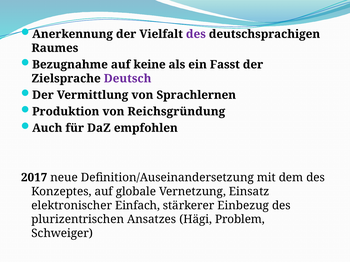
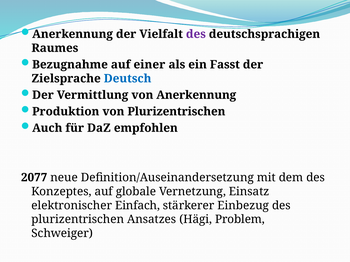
keine: keine -> einer (149, 65)
Deutsch colour: purple -> blue (128, 79)
von Sprachlernen: Sprachlernen -> Anerkennung (196, 95)
von Reichsgründung: Reichsgründung -> Plurizentrischen (176, 112)
2017: 2017 -> 2077 (34, 178)
